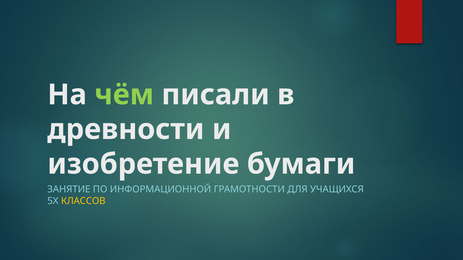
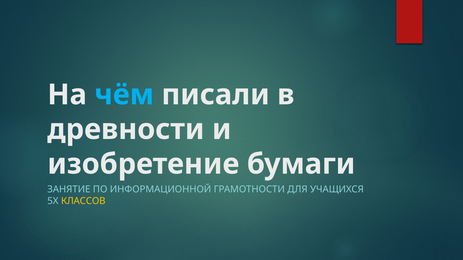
чём colour: light green -> light blue (124, 95)
